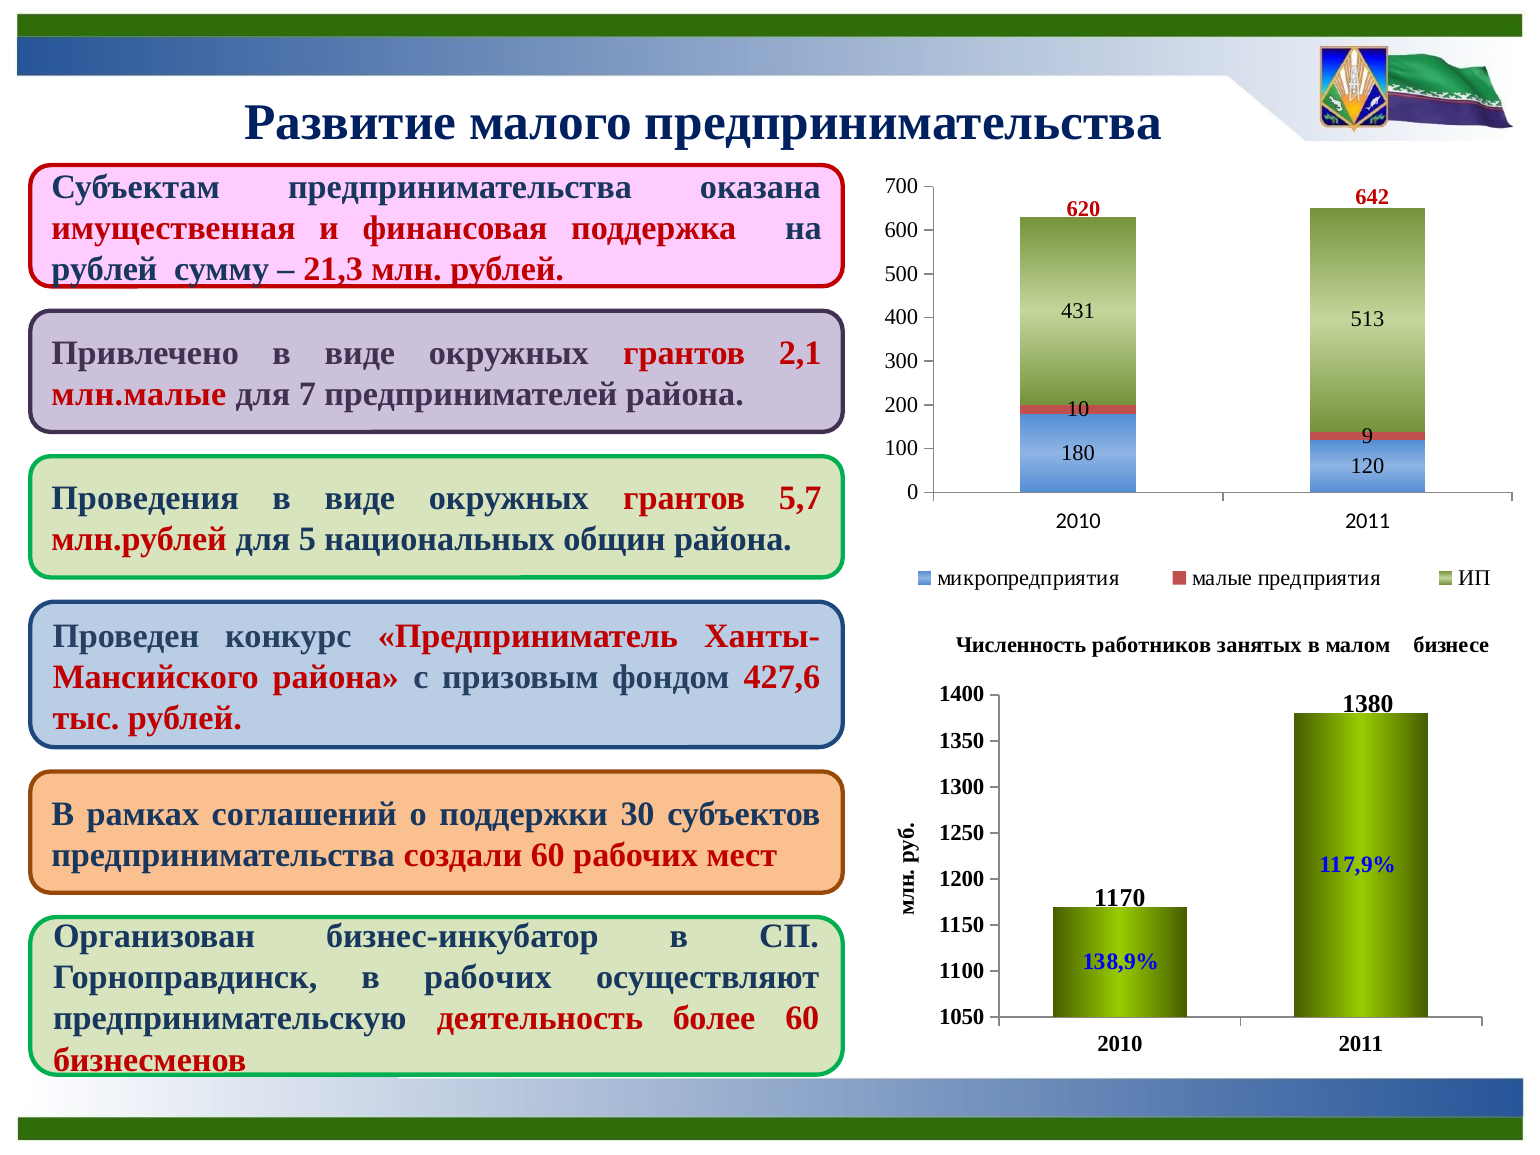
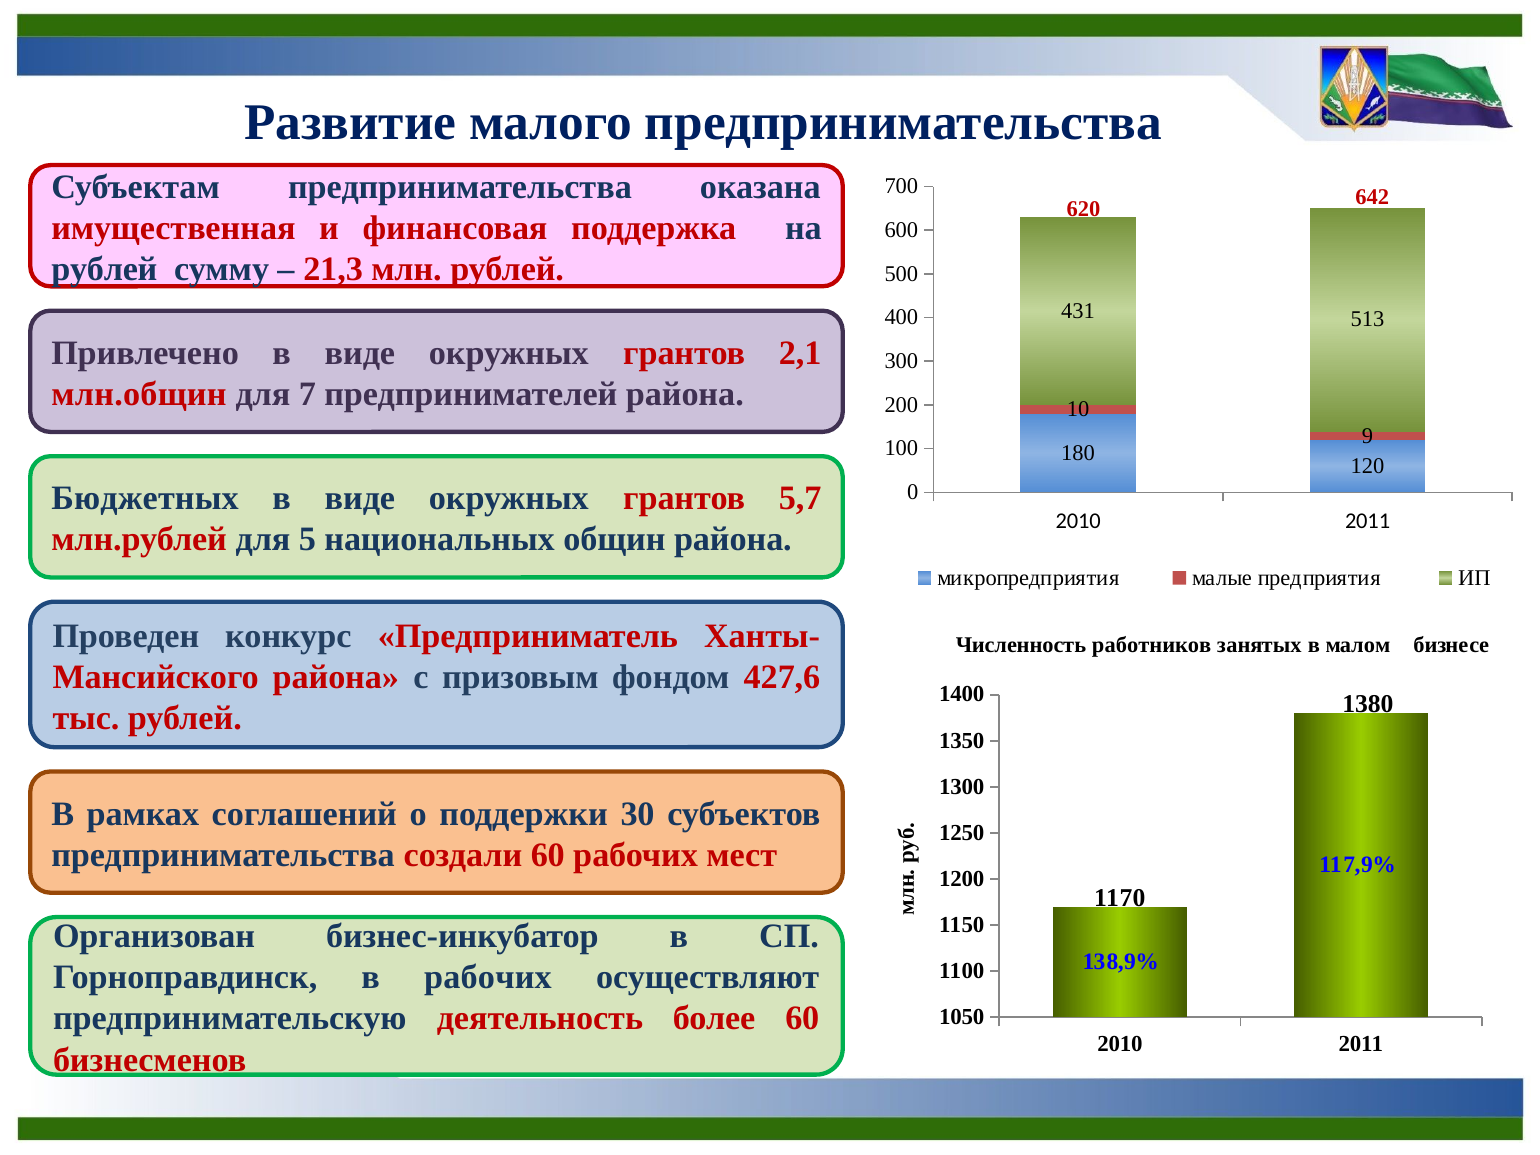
млн.малые: млн.малые -> млн.общин (139, 394)
Проведения: Проведения -> Бюджетных (145, 499)
